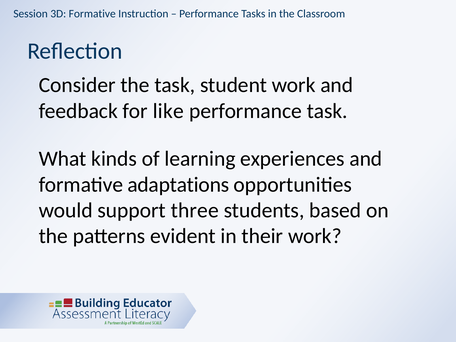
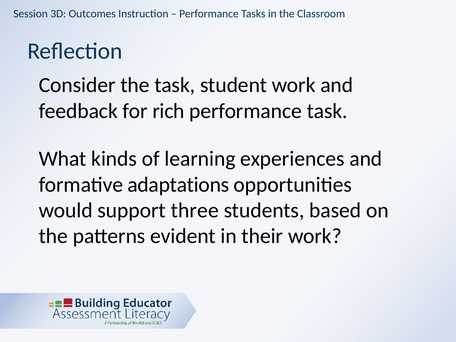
3D Formative: Formative -> Outcomes (92, 14)
like: like -> rich (168, 111)
